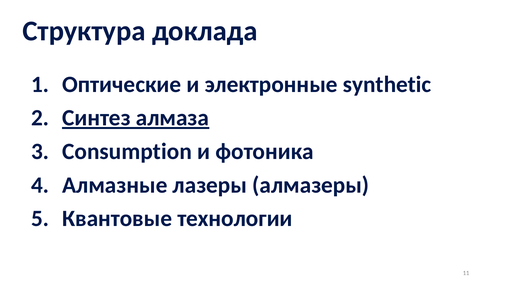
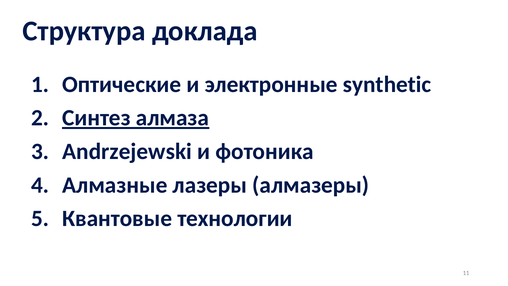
Consumption: Consumption -> Andrzejewski (127, 151)
